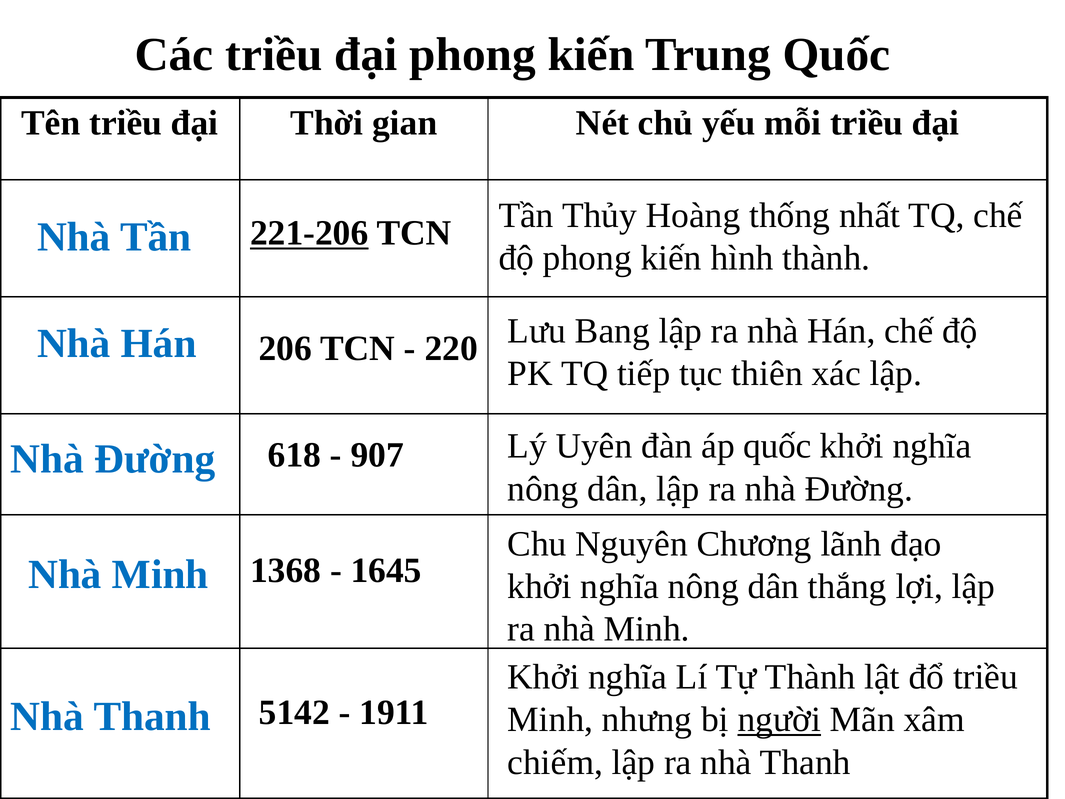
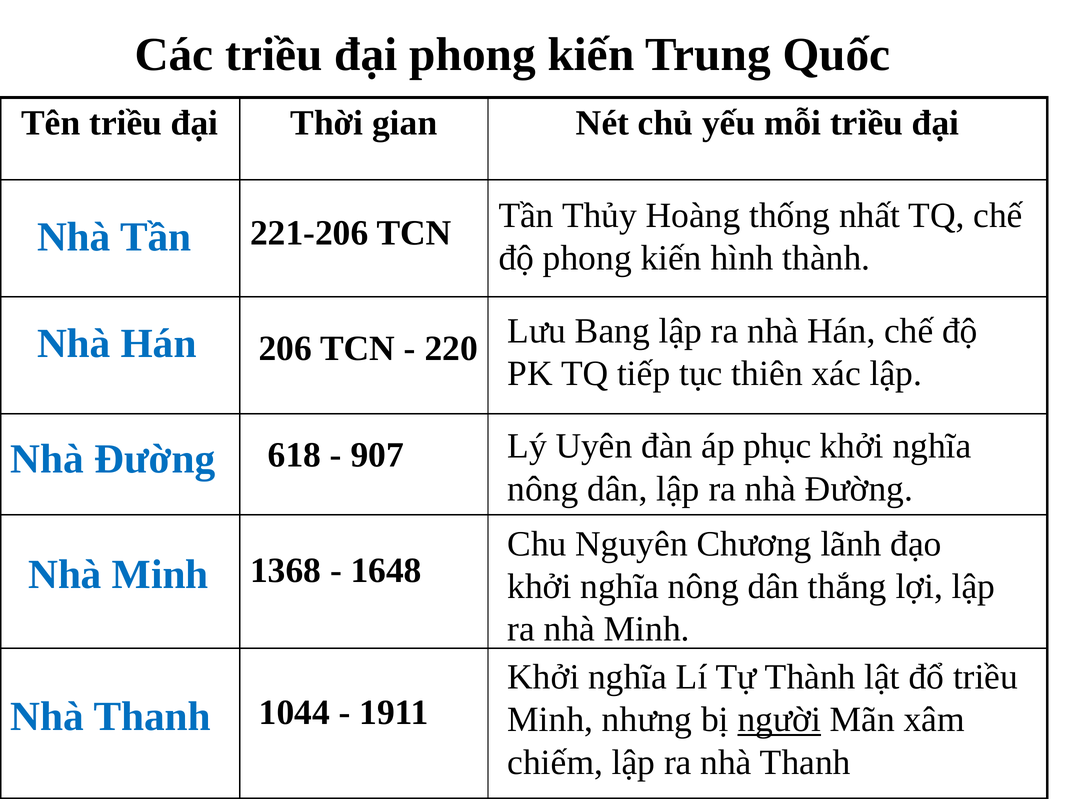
221-206 underline: present -> none (309, 233)
áp quốc: quốc -> phục (777, 446)
1645: 1645 -> 1648 (386, 570)
5142: 5142 -> 1044 (294, 712)
